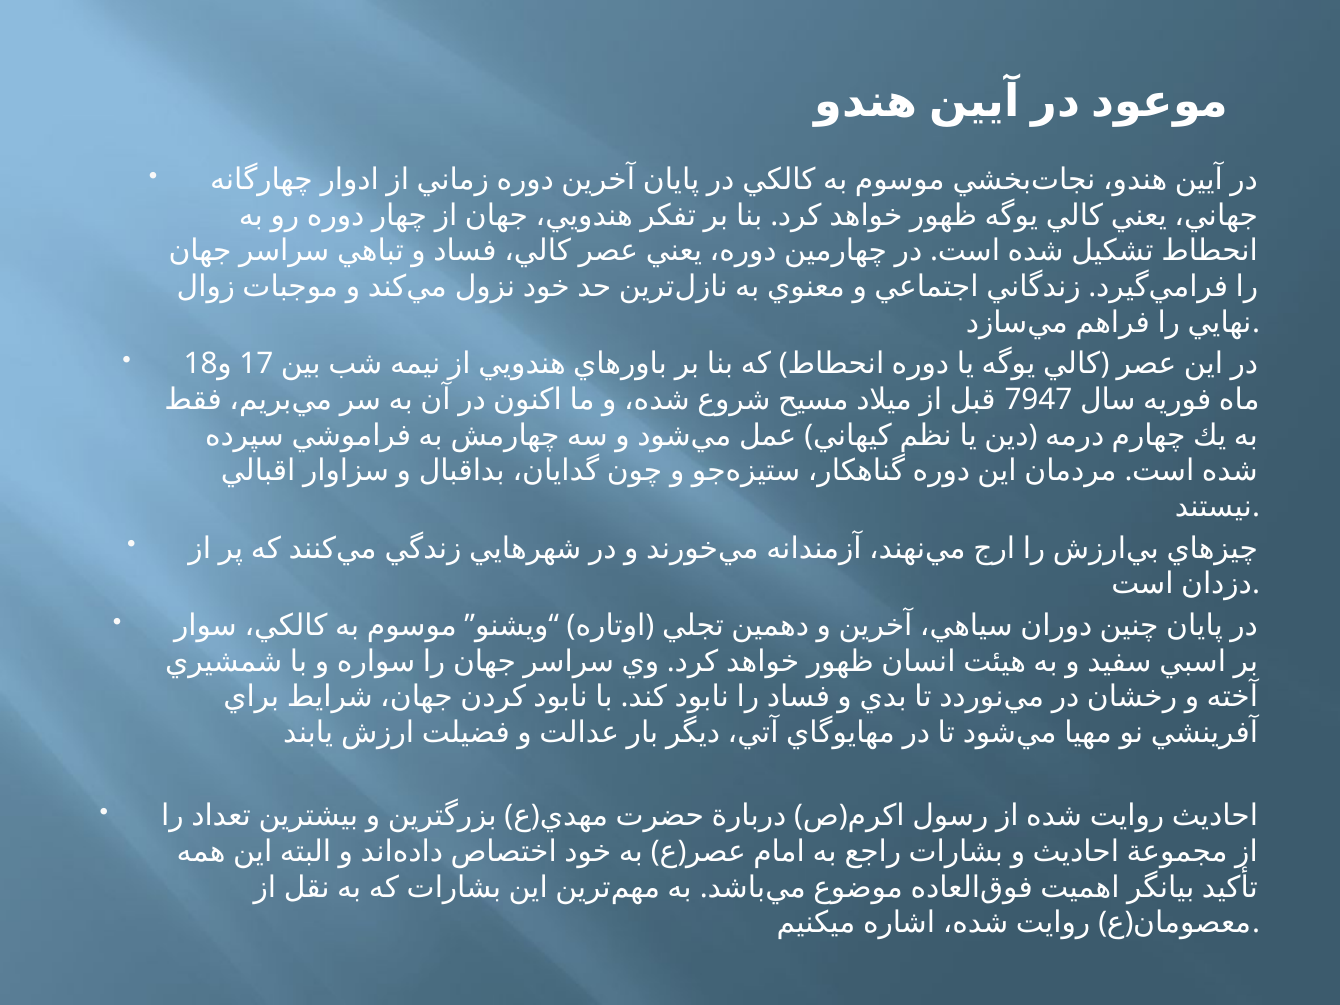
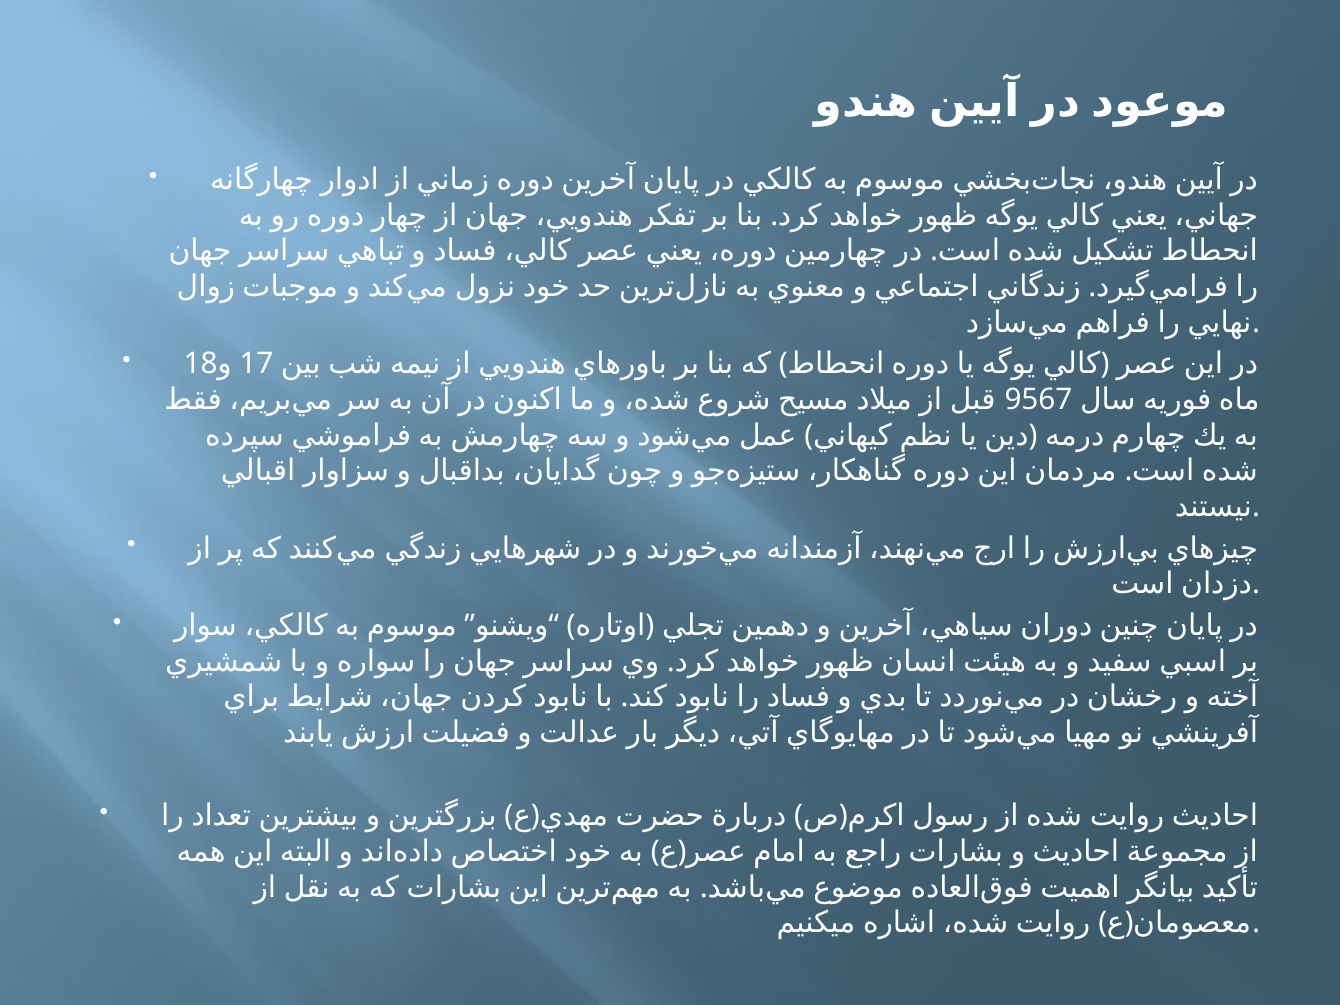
7947: 7947 -> 9567 (1038, 400)
